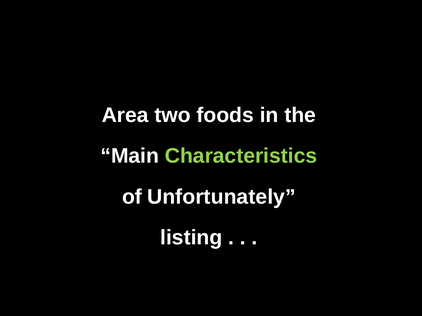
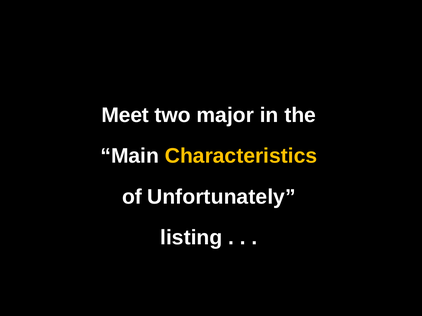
Area: Area -> Meet (125, 115)
foods: foods -> major (225, 115)
Characteristics colour: light green -> yellow (241, 156)
